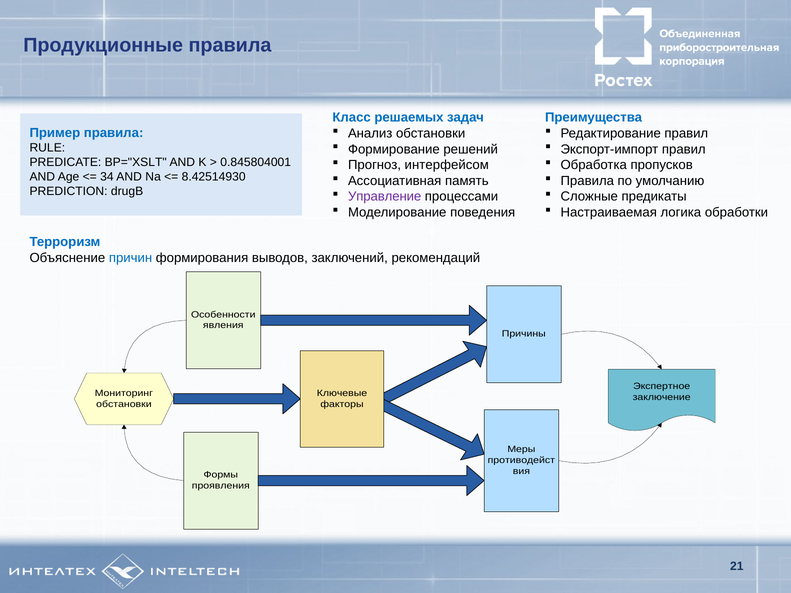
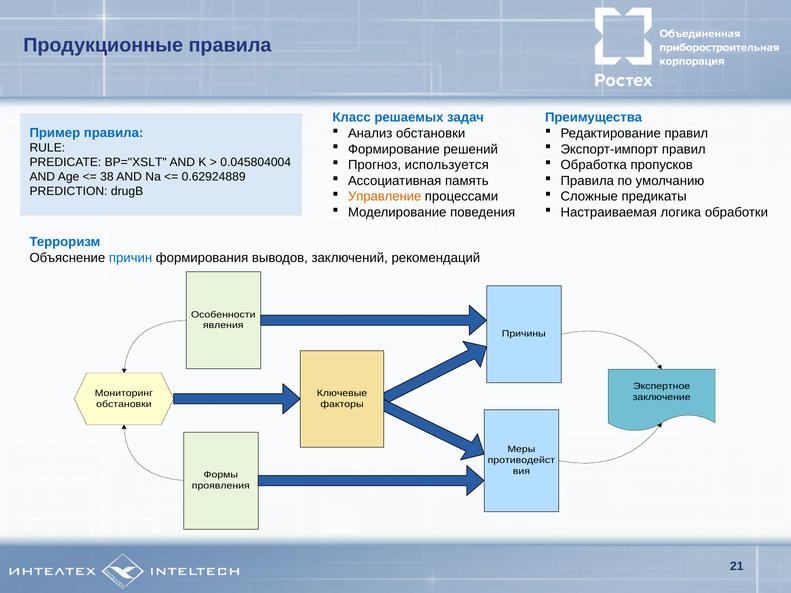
0.845804001: 0.845804001 -> 0.045804004 (256, 162)
интерфейсом: интерфейсом -> используется (447, 165)
34: 34 -> 38 (107, 177)
8.42514930: 8.42514930 -> 0.62924889 (214, 177)
Управление colour: purple -> orange (385, 197)
